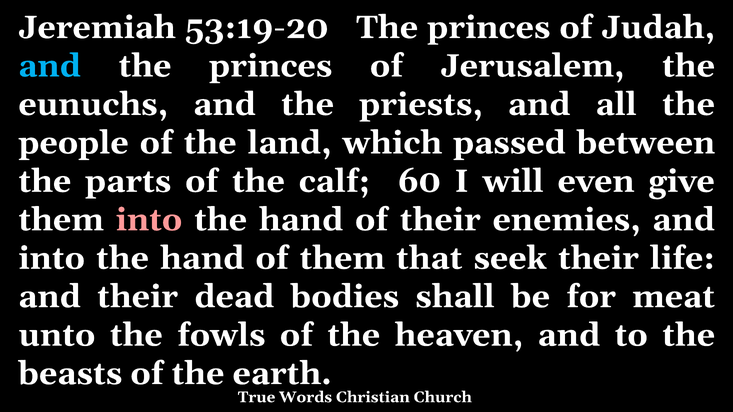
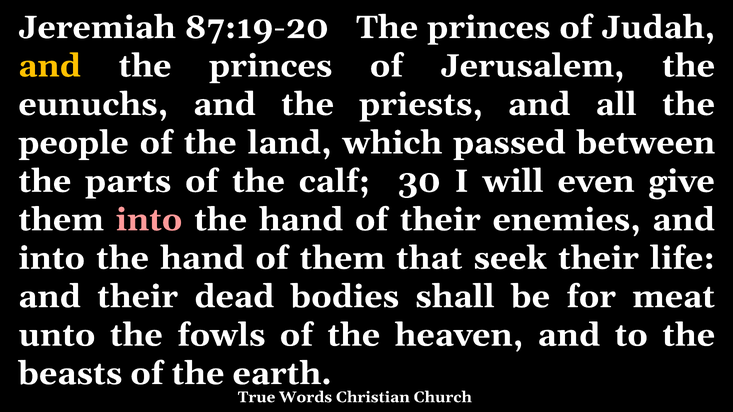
53:19-20: 53:19-20 -> 87:19-20 (257, 27)
and colour: light blue -> yellow (50, 66)
60: 60 -> 30 (419, 181)
